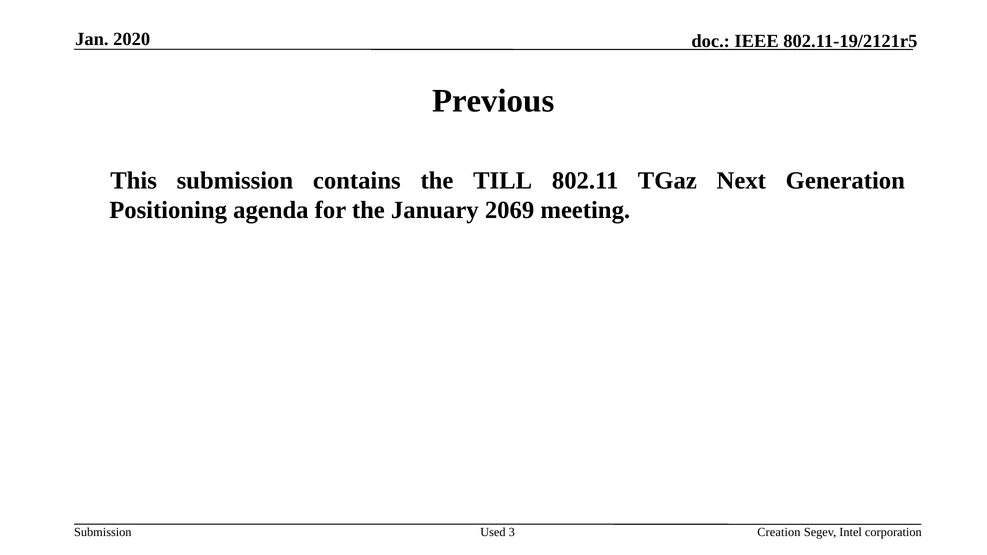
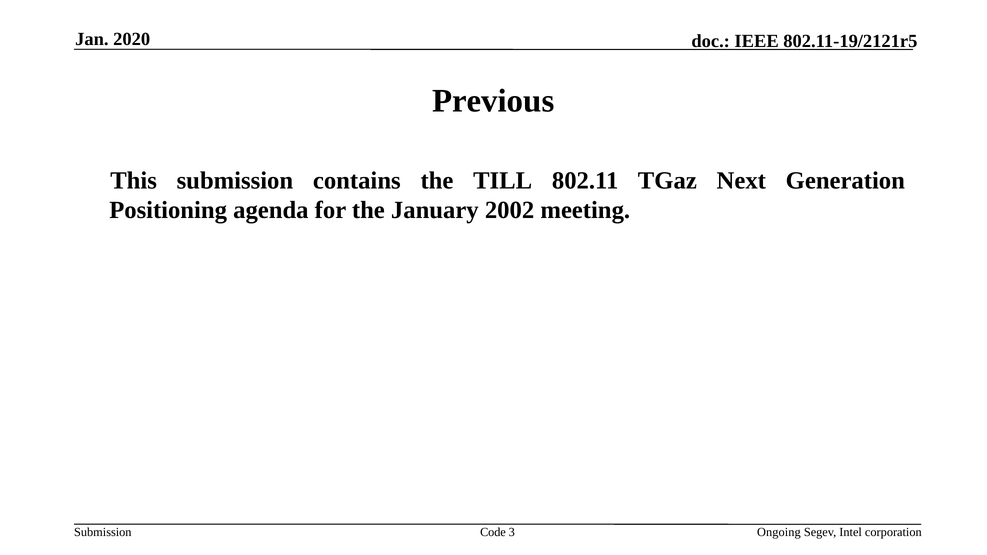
2069: 2069 -> 2002 (510, 210)
Used: Used -> Code (493, 532)
Creation: Creation -> Ongoing (779, 532)
